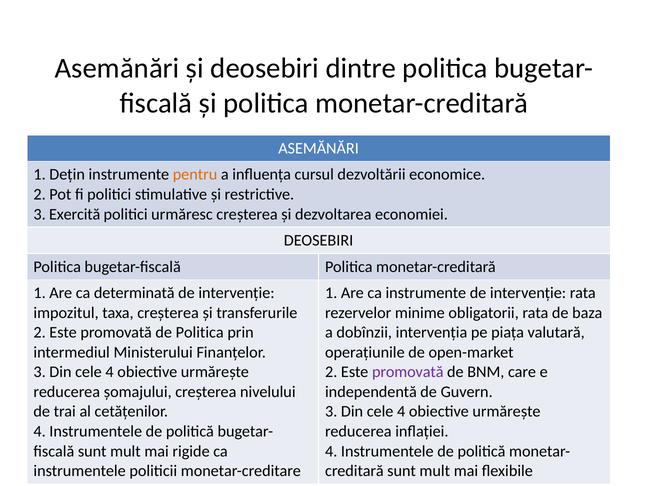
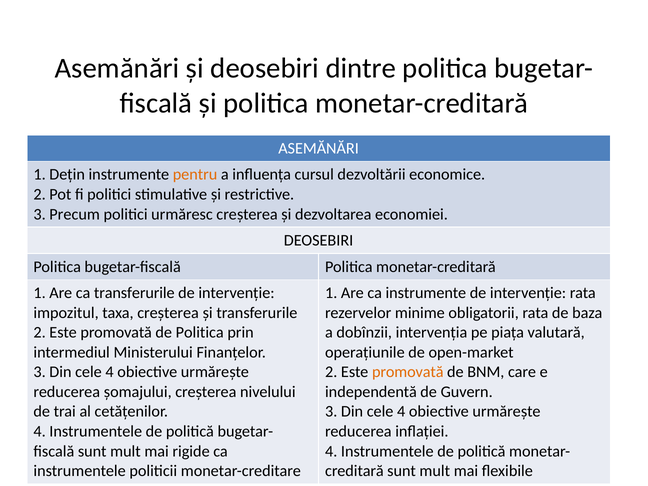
Exercită: Exercită -> Precum (75, 214)
ca determinată: determinată -> transferurile (134, 293)
promovată colour: purple -> orange (408, 372)
